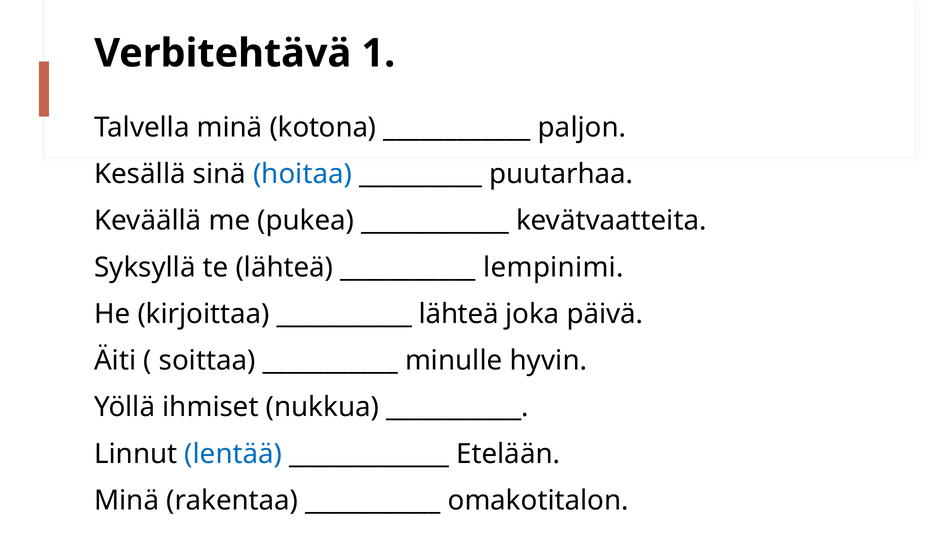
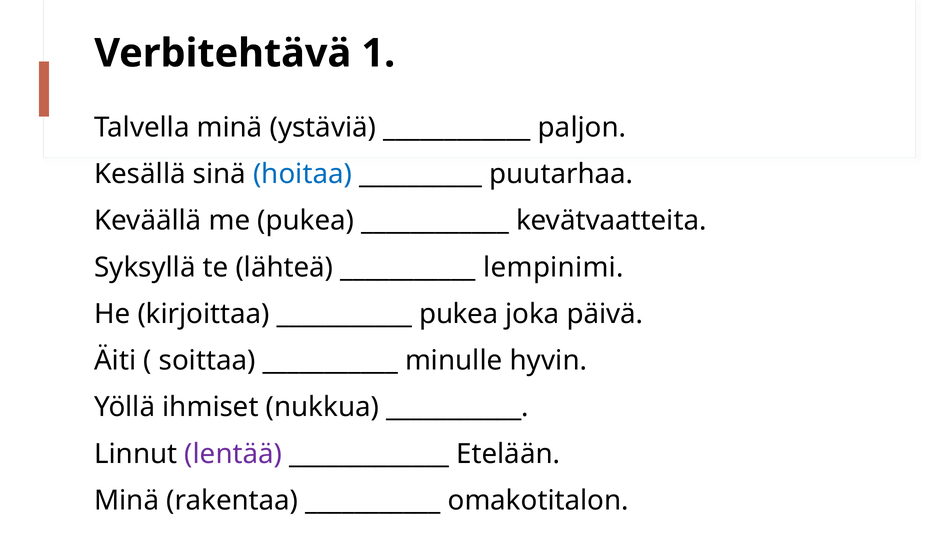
kotona: kotona -> ystäviä (323, 127)
lähteä: lähteä -> pukea (459, 314)
lentää colour: blue -> purple (233, 453)
